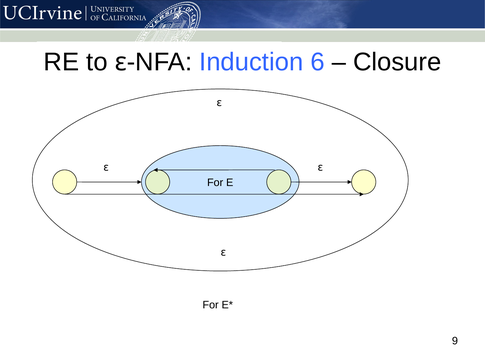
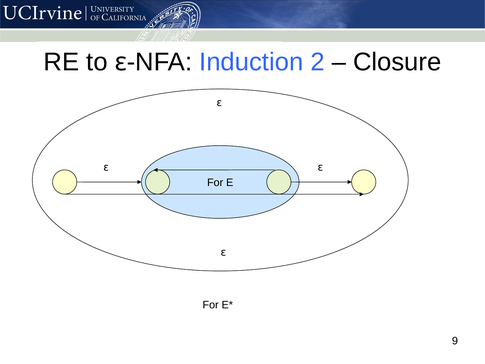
6: 6 -> 2 (317, 62)
